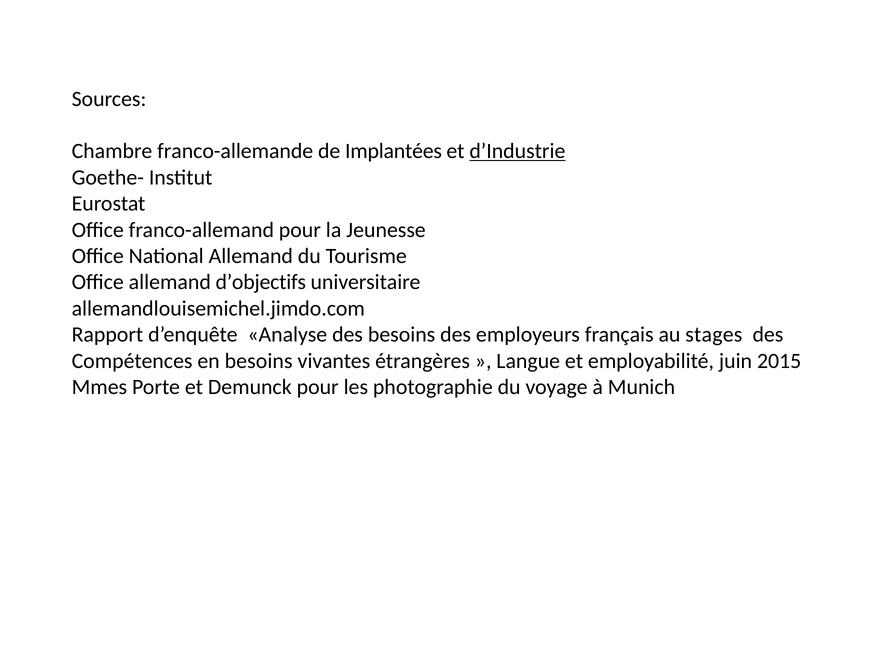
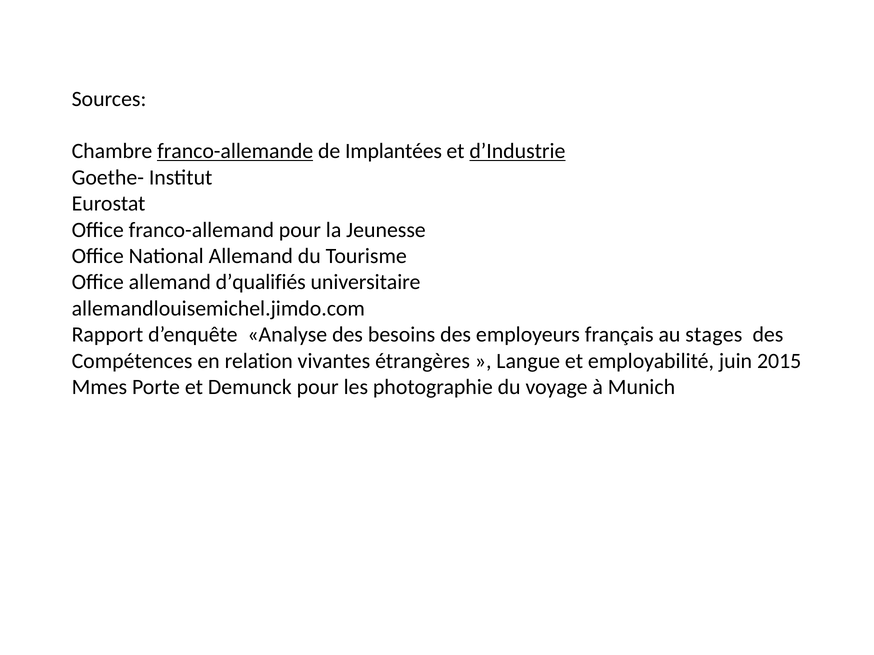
franco-allemande underline: none -> present (235, 151)
d’objectifs: d’objectifs -> d’qualifiés (261, 282)
en besoins: besoins -> relation (259, 361)
